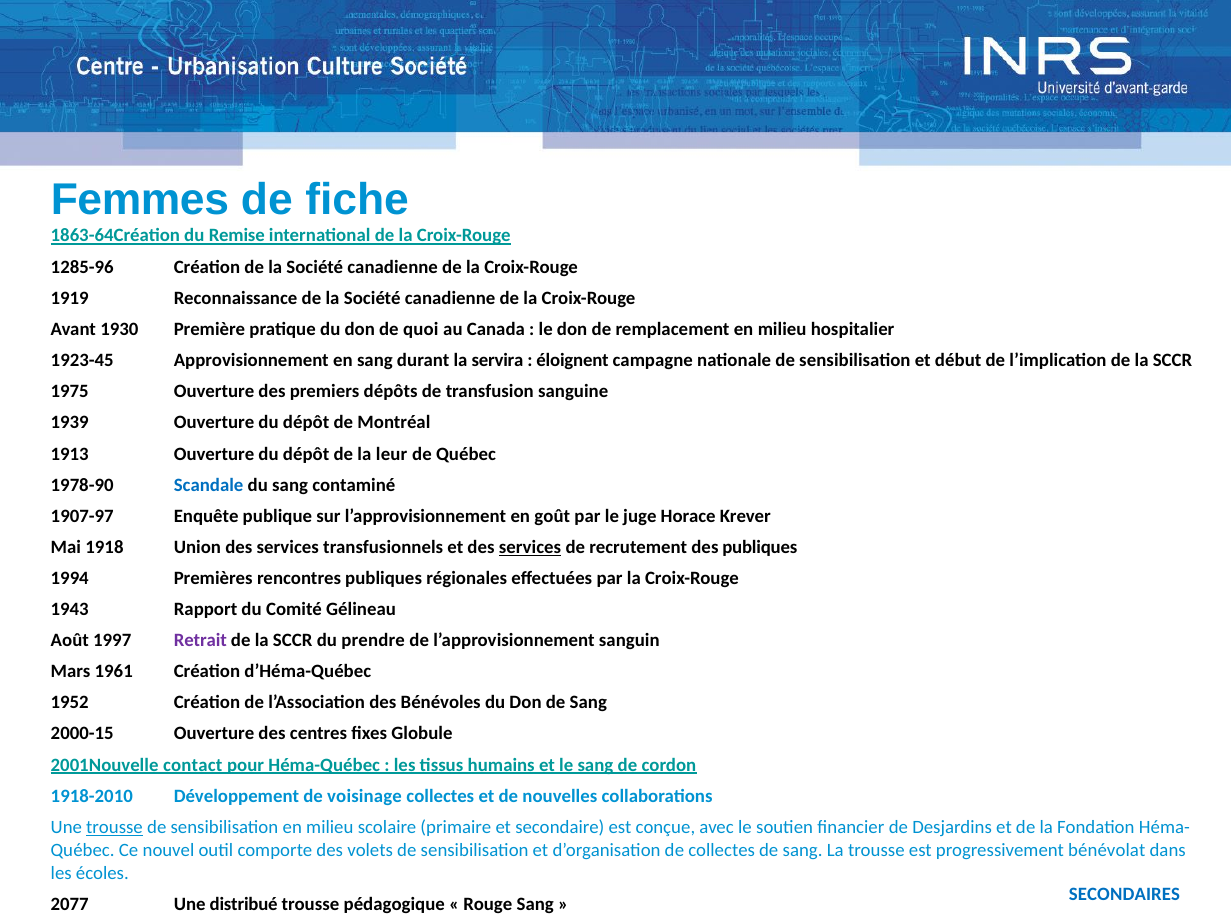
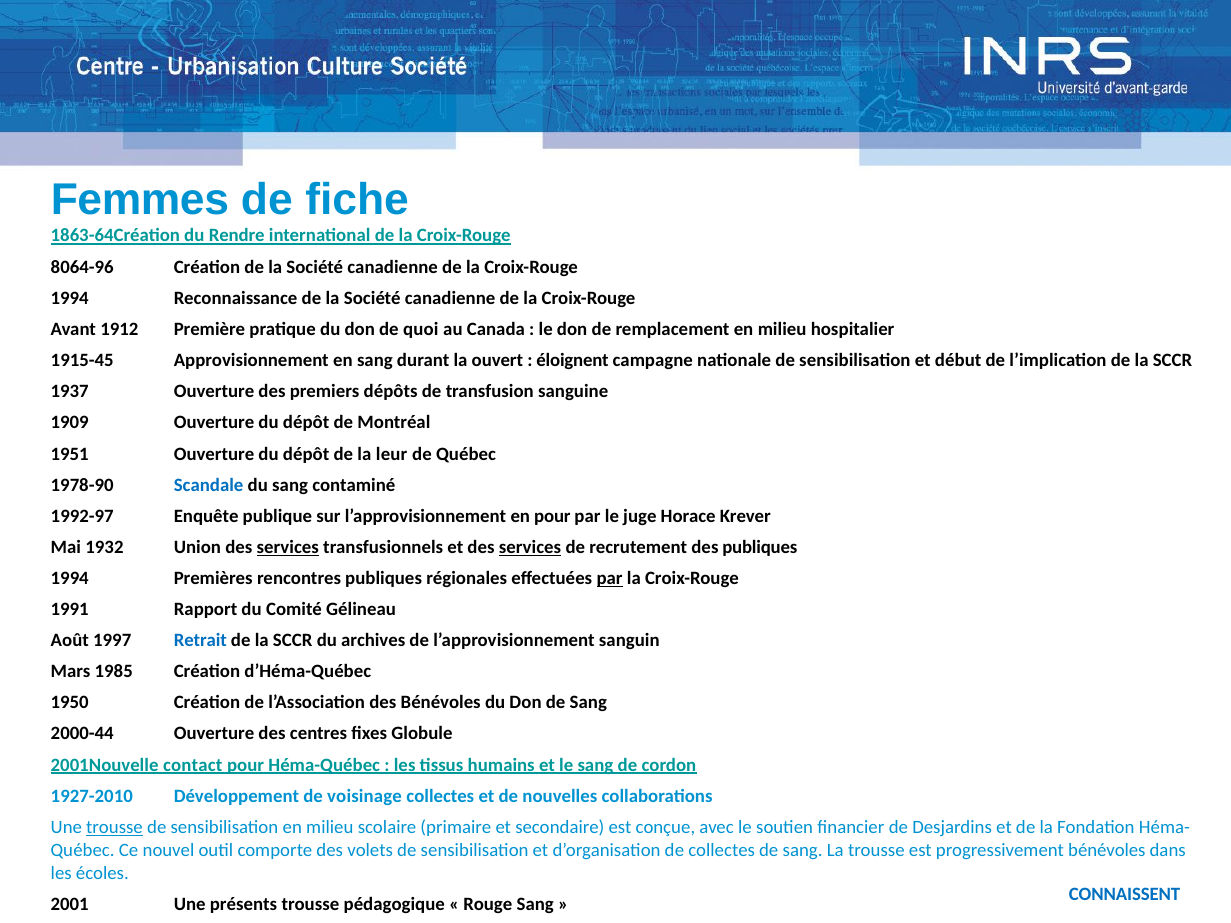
Remise: Remise -> Rendre (237, 236)
1285-96: 1285-96 -> 8064-96 (82, 267)
1919: 1919 -> 1994 (70, 298)
1930: 1930 -> 1912 (119, 330)
1923-45: 1923-45 -> 1915-45 (82, 361)
servira: servira -> ouvert (497, 361)
1975: 1975 -> 1937 (70, 392)
1939: 1939 -> 1909 (70, 423)
1913: 1913 -> 1951 (70, 454)
1907-97: 1907-97 -> 1992-97 (82, 516)
en goût: goût -> pour (552, 516)
1918: 1918 -> 1932 (104, 547)
services underline: none -> present (288, 547)
par underline: none -> present (610, 578)
1943: 1943 -> 1991 (70, 610)
Retrait colour: purple -> blue (200, 641)
prendre: prendre -> archives (373, 641)
1961: 1961 -> 1985 (114, 672)
1952: 1952 -> 1950 (70, 703)
2000-15: 2000-15 -> 2000-44 (82, 734)
1918-2010: 1918-2010 -> 1927-2010 (92, 797)
progressivement bénévolat: bénévolat -> bénévoles (1107, 851)
SECONDAIRES: SECONDAIRES -> CONNAISSENT (1125, 894)
2077: 2077 -> 2001 (70, 904)
distribué: distribué -> présents (244, 904)
